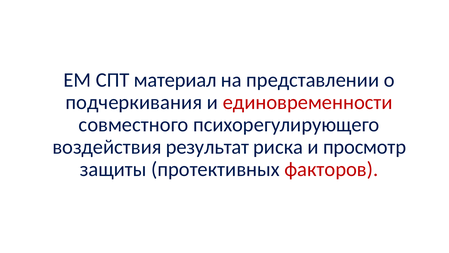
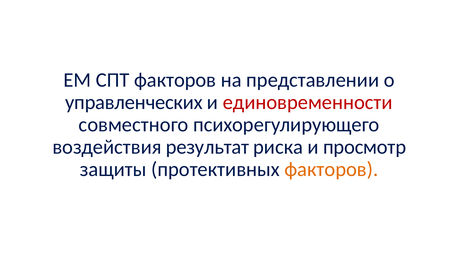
СПТ материал: материал -> факторов (175, 80)
подчеркивания: подчеркивания -> управленческих (134, 102)
факторов colour: red -> orange (331, 169)
